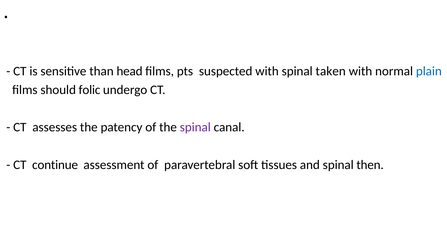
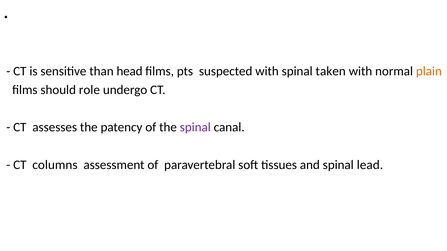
plain colour: blue -> orange (429, 71)
folic: folic -> role (89, 90)
continue: continue -> columns (55, 165)
then: then -> lead (370, 165)
